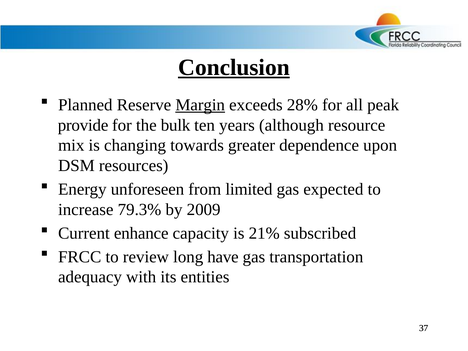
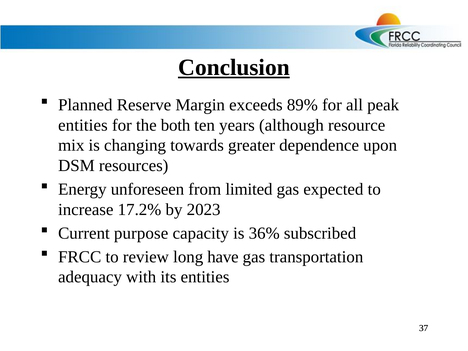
Margin underline: present -> none (200, 105)
28%: 28% -> 89% (302, 105)
provide: provide -> entities (83, 125)
bulk: bulk -> both (176, 125)
79.3%: 79.3% -> 17.2% (140, 210)
2009: 2009 -> 2023 (204, 210)
enhance: enhance -> purpose (141, 233)
21%: 21% -> 36% (264, 233)
